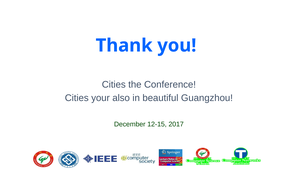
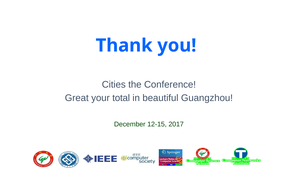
Cities: Cities -> Great (77, 98)
also: also -> total (121, 98)
